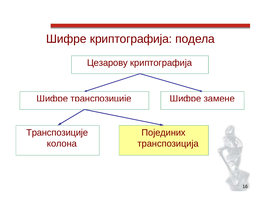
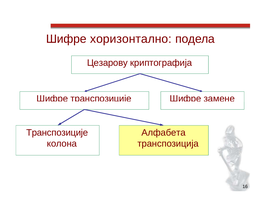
Шифре криптографија: криптографија -> хоризонтално (131, 39)
Појединих: Појединих -> Алфабета (164, 132)
